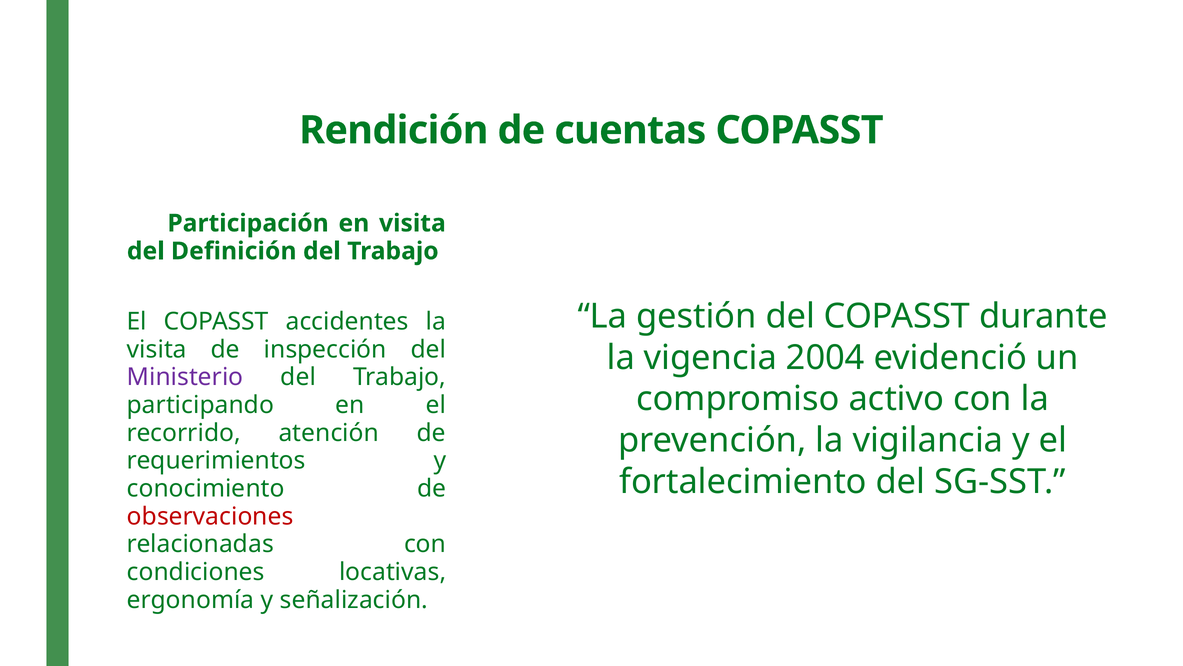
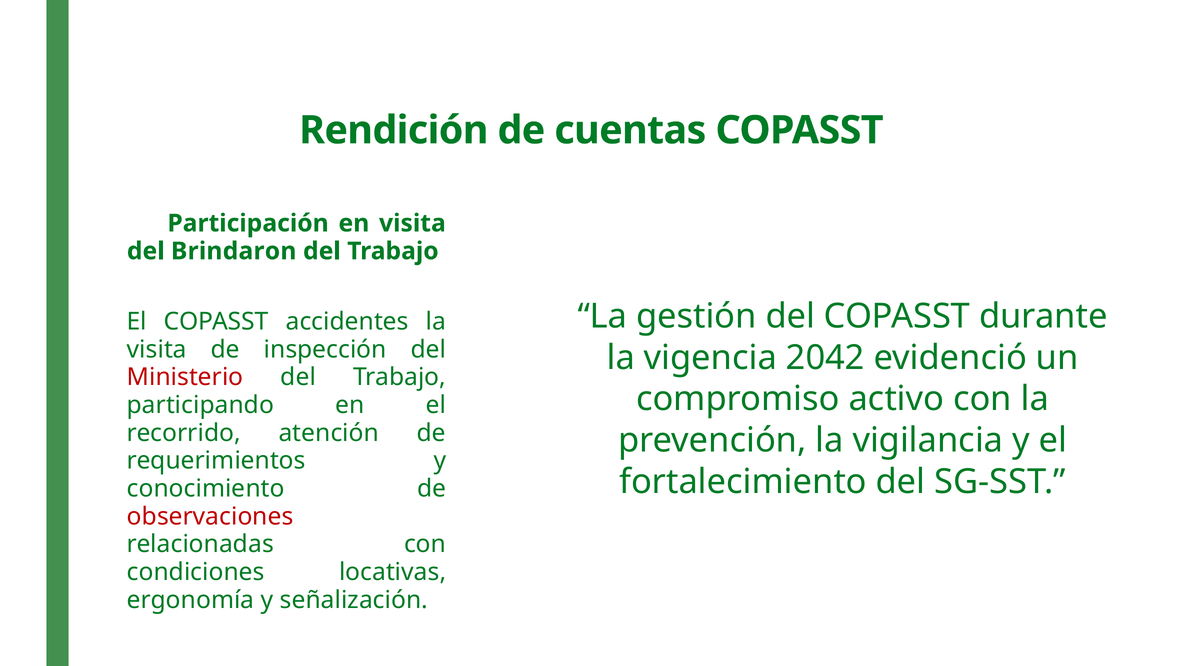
Definición: Definición -> Brindaron (234, 251)
2004: 2004 -> 2042 (825, 357)
Ministerio colour: purple -> red (185, 377)
